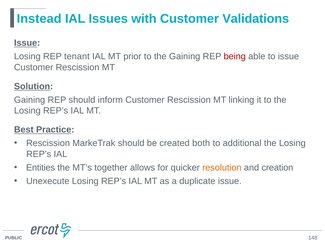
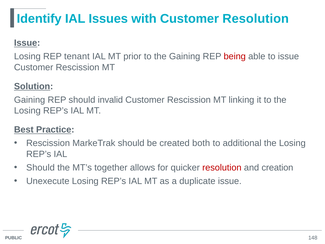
Instead: Instead -> Identify (39, 19)
Customer Validations: Validations -> Resolution (256, 19)
inform: inform -> invalid (110, 100)
Entities: Entities -> Should (40, 168)
resolution colour: orange -> red (222, 168)
